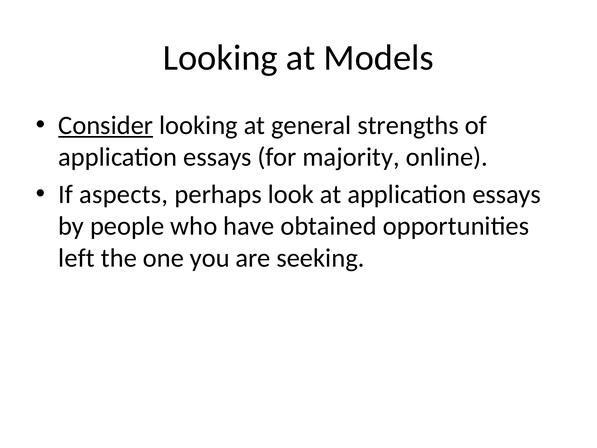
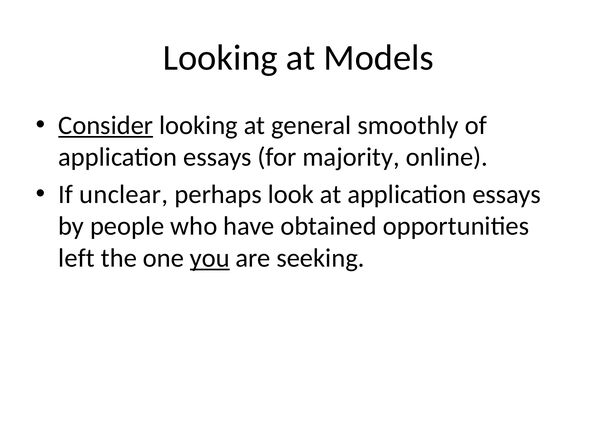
strengths: strengths -> smoothly (408, 125)
aspects: aspects -> unclear (124, 194)
you underline: none -> present (210, 258)
